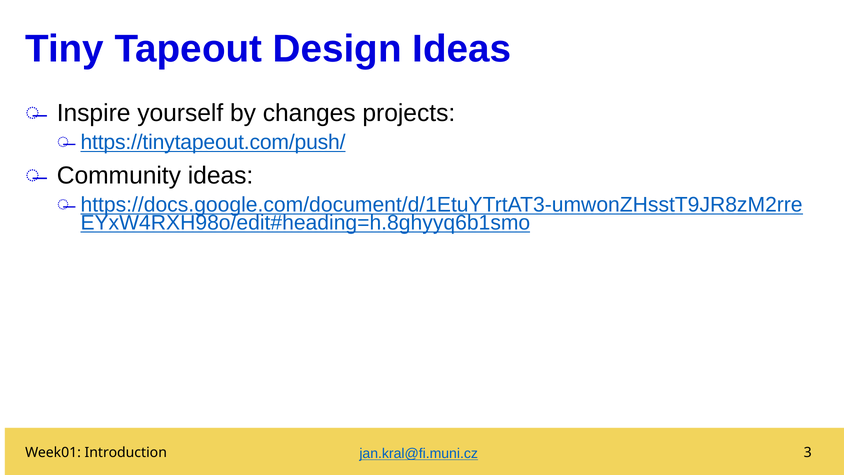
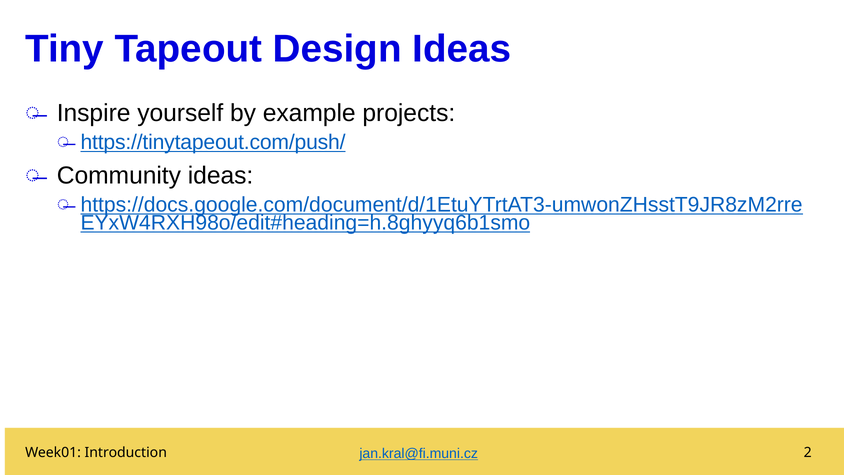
changes: changes -> example (309, 113)
3: 3 -> 2 (808, 452)
